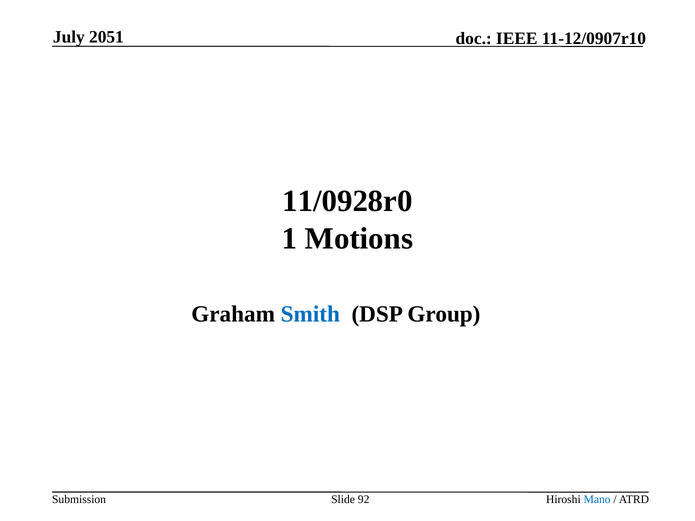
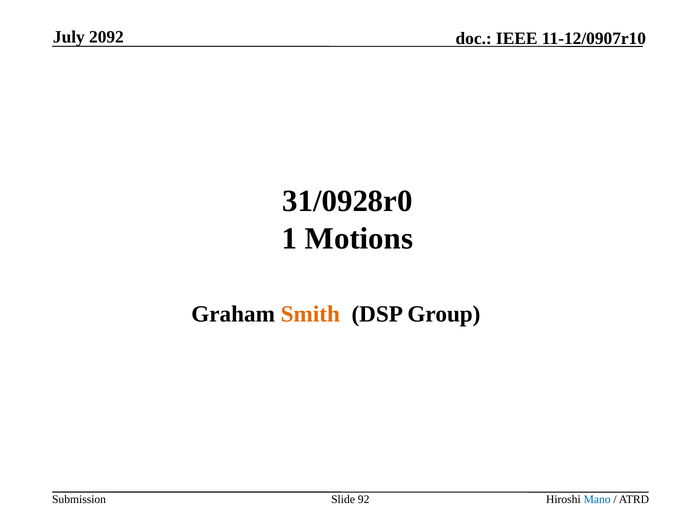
2051: 2051 -> 2092 (106, 37)
11/0928r0: 11/0928r0 -> 31/0928r0 (347, 201)
Smith colour: blue -> orange (310, 314)
